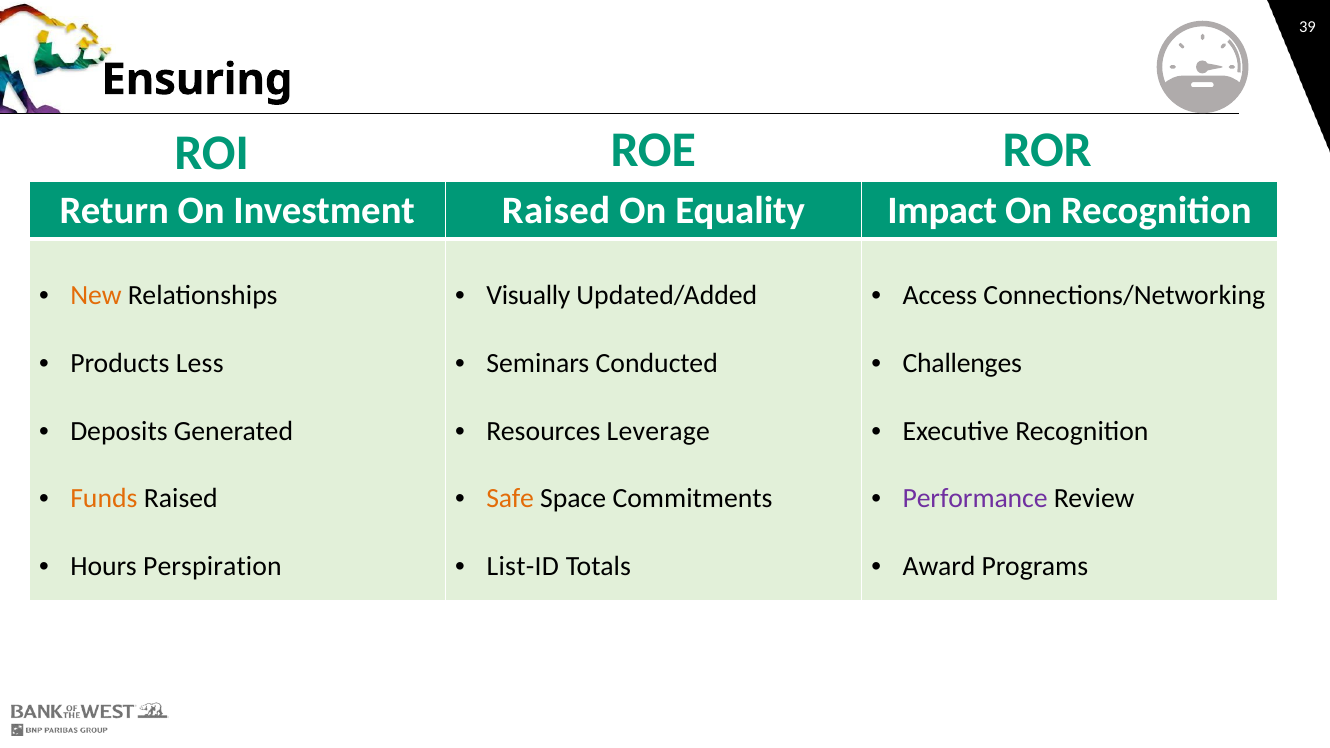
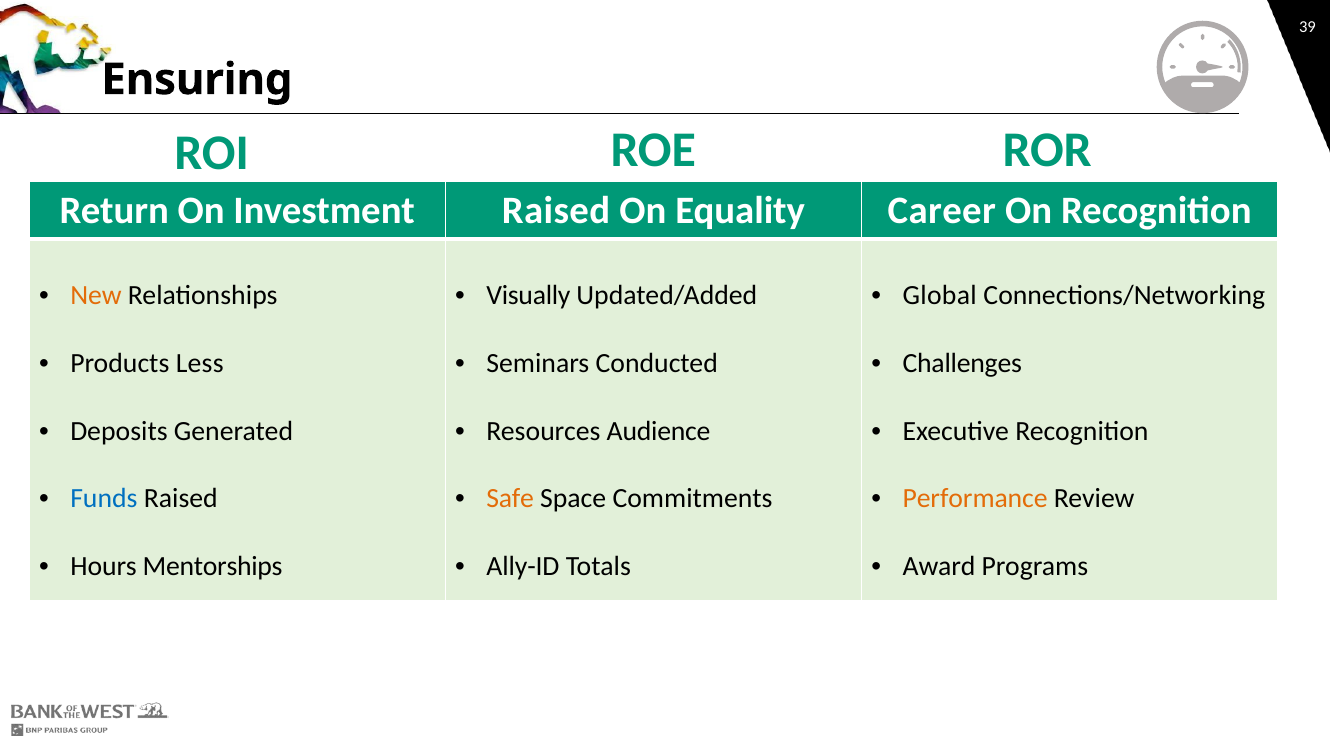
Impact: Impact -> Career (942, 211)
Access: Access -> Global (940, 295)
Leverage: Leverage -> Audience (659, 431)
Funds colour: orange -> blue (104, 499)
Performance colour: purple -> orange (975, 499)
Perspiration: Perspiration -> Mentorships (213, 567)
List-ID: List-ID -> Ally-ID (523, 567)
